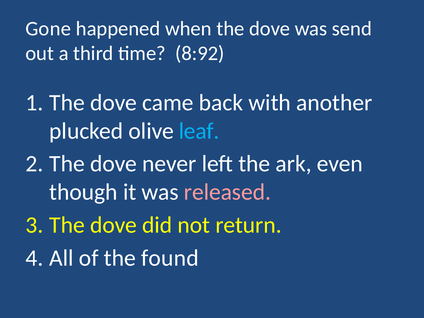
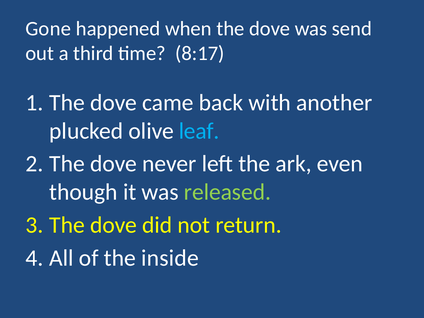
8:92: 8:92 -> 8:17 (200, 53)
released colour: pink -> light green (227, 192)
found: found -> inside (170, 258)
